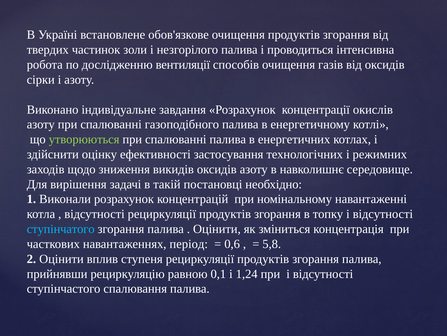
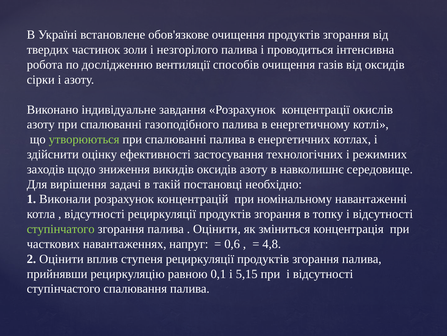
ступінчатого colour: light blue -> light green (61, 229)
період: період -> напруг (189, 243)
5,8: 5,8 -> 4,8 (272, 243)
1,24: 1,24 -> 5,15 (247, 273)
